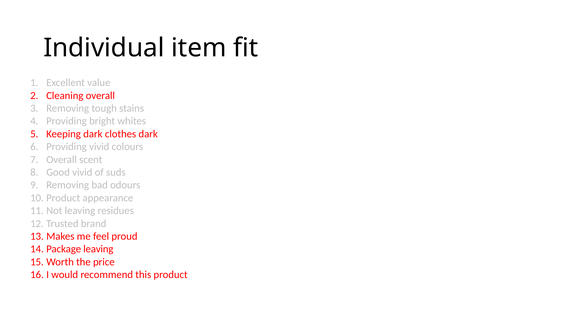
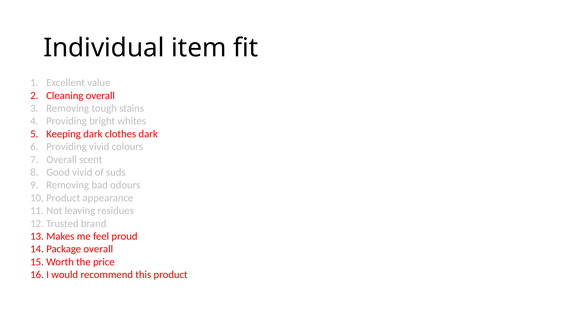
leaving: leaving -> overall (98, 249)
